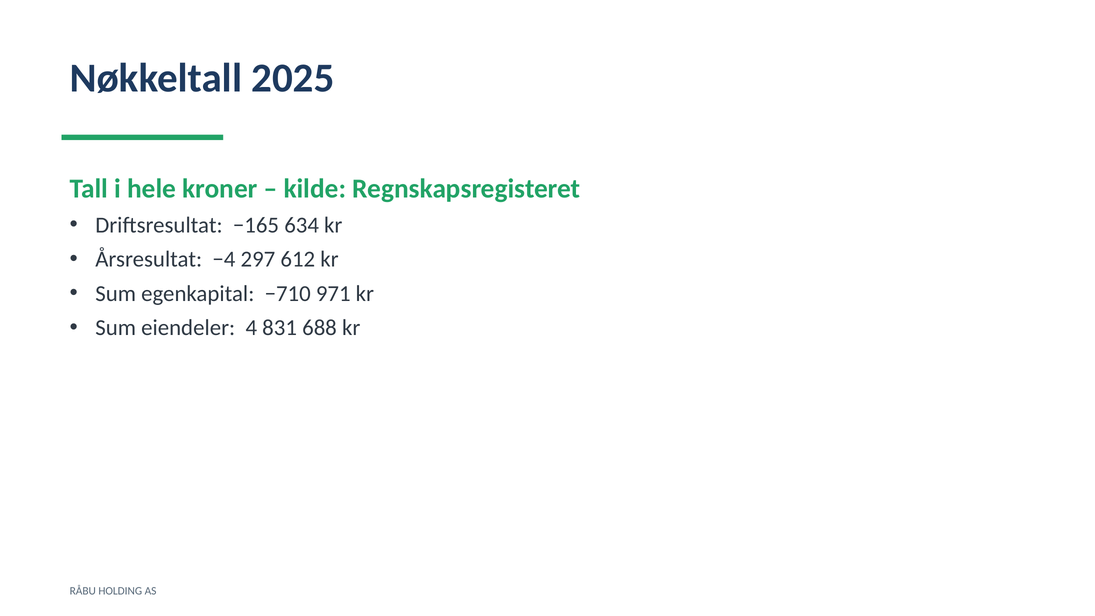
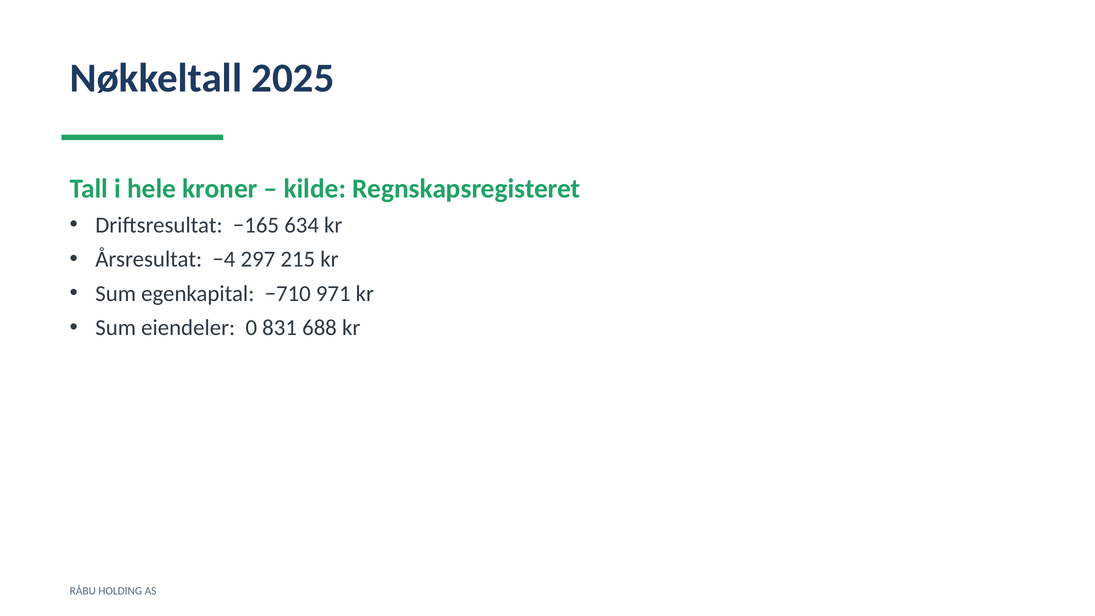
612: 612 -> 215 (298, 259)
4: 4 -> 0 (251, 328)
